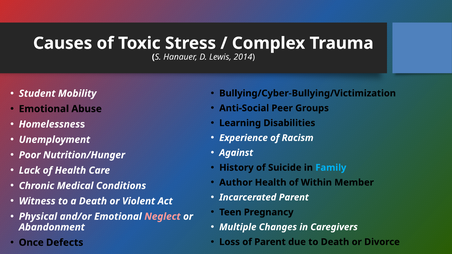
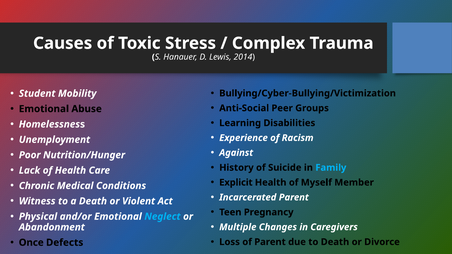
Author: Author -> Explicit (236, 183)
Within: Within -> Myself (316, 183)
Neglect colour: pink -> light blue (162, 217)
